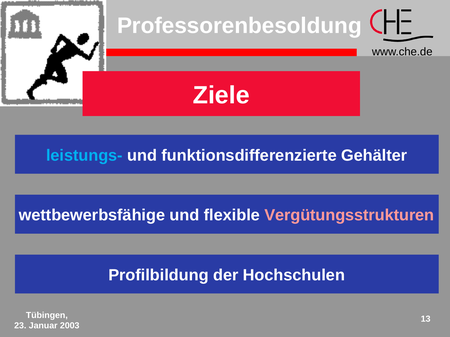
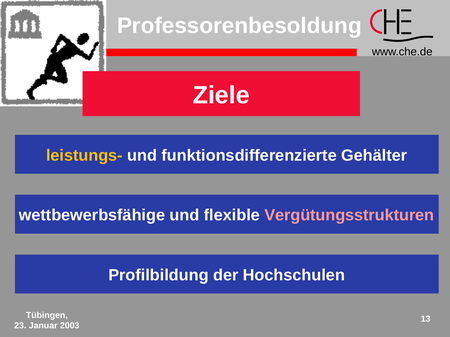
leistungs- colour: light blue -> yellow (84, 156)
